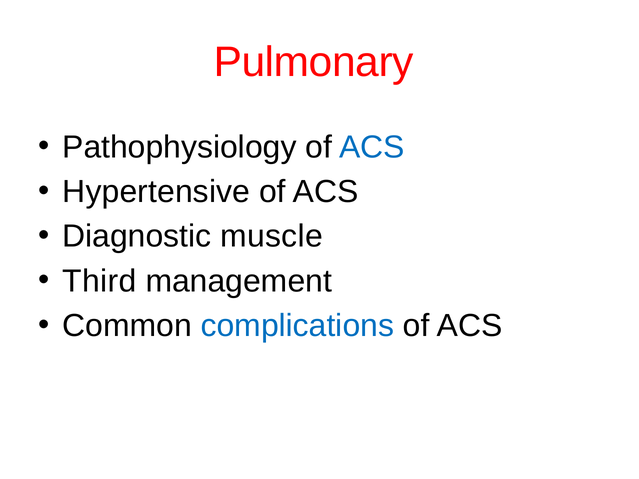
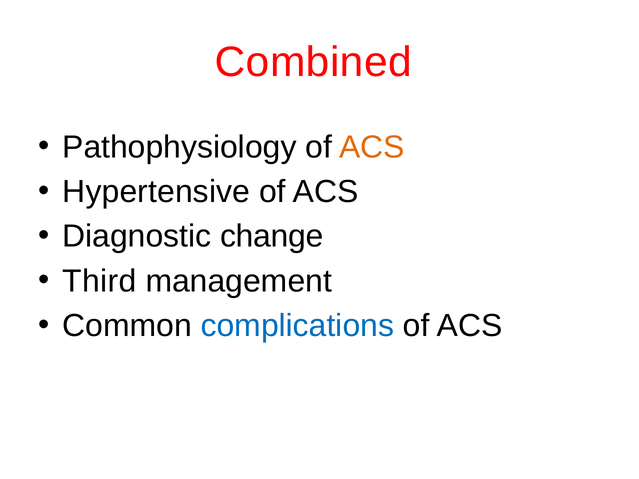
Pulmonary: Pulmonary -> Combined (313, 62)
ACS colour: blue -> orange (372, 147)
muscle: muscle -> change (272, 237)
